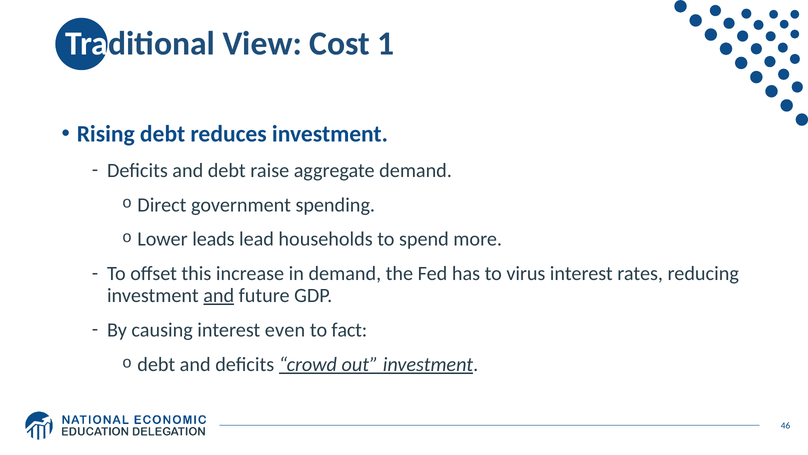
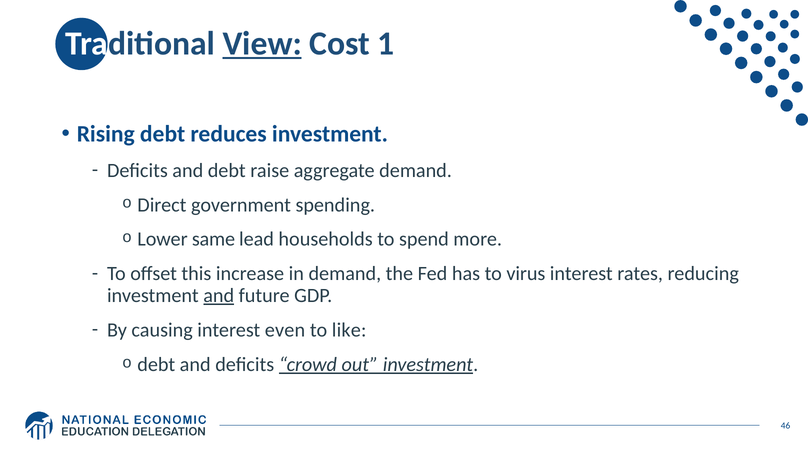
View underline: none -> present (262, 44)
leads: leads -> same (213, 239)
fact: fact -> like (349, 330)
